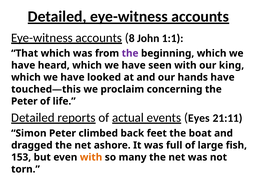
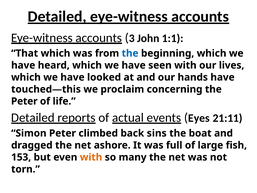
8: 8 -> 3 (132, 38)
the colour: purple -> blue (130, 53)
king: king -> lives (232, 65)
feet: feet -> sins (157, 133)
